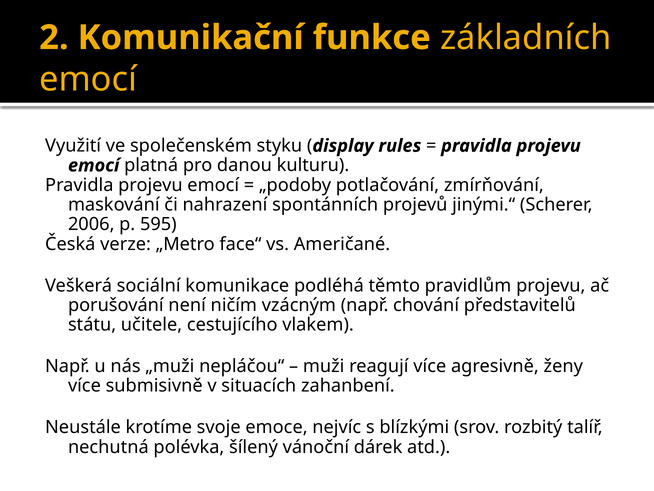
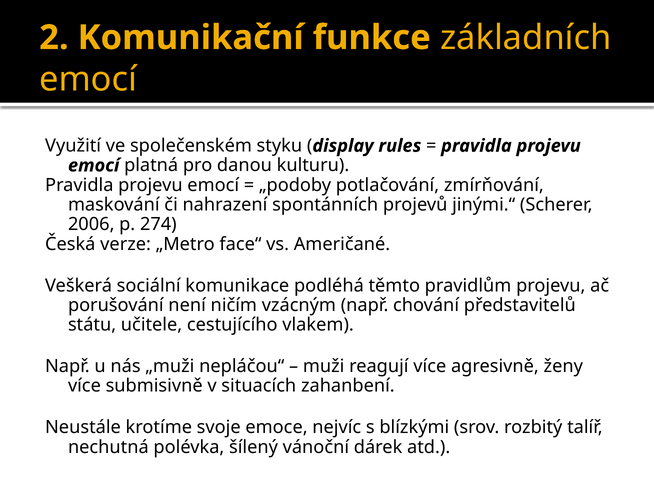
595: 595 -> 274 (158, 224)
